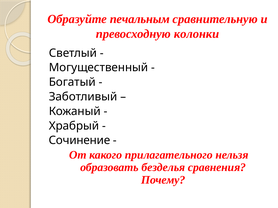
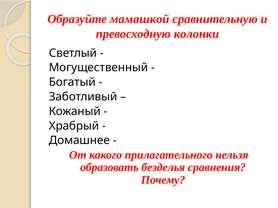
печальным: печальным -> мамашкой (140, 19)
Сочинение: Сочинение -> Домашнее (79, 141)
